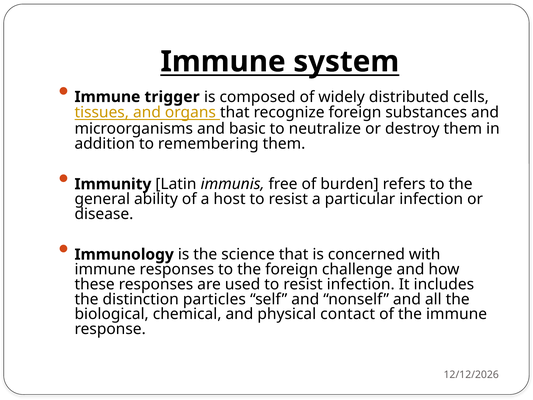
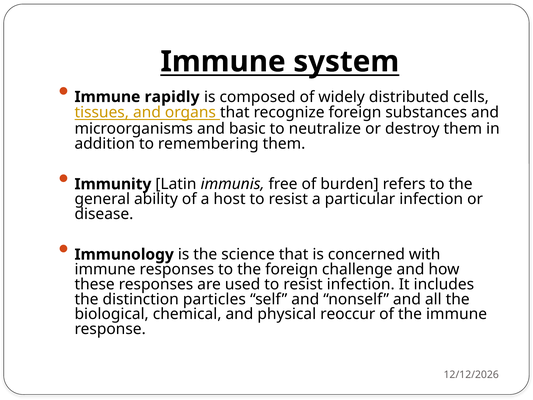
trigger: trigger -> rapidly (172, 97)
contact: contact -> reoccur (348, 314)
